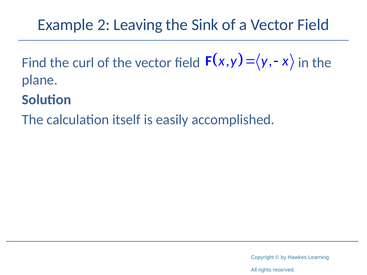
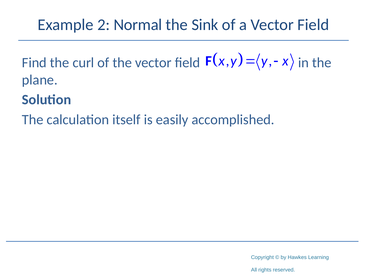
Leaving: Leaving -> Normal (138, 25)
